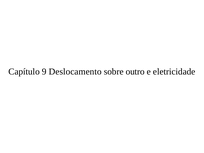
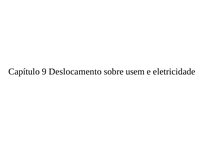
outro: outro -> usem (135, 72)
